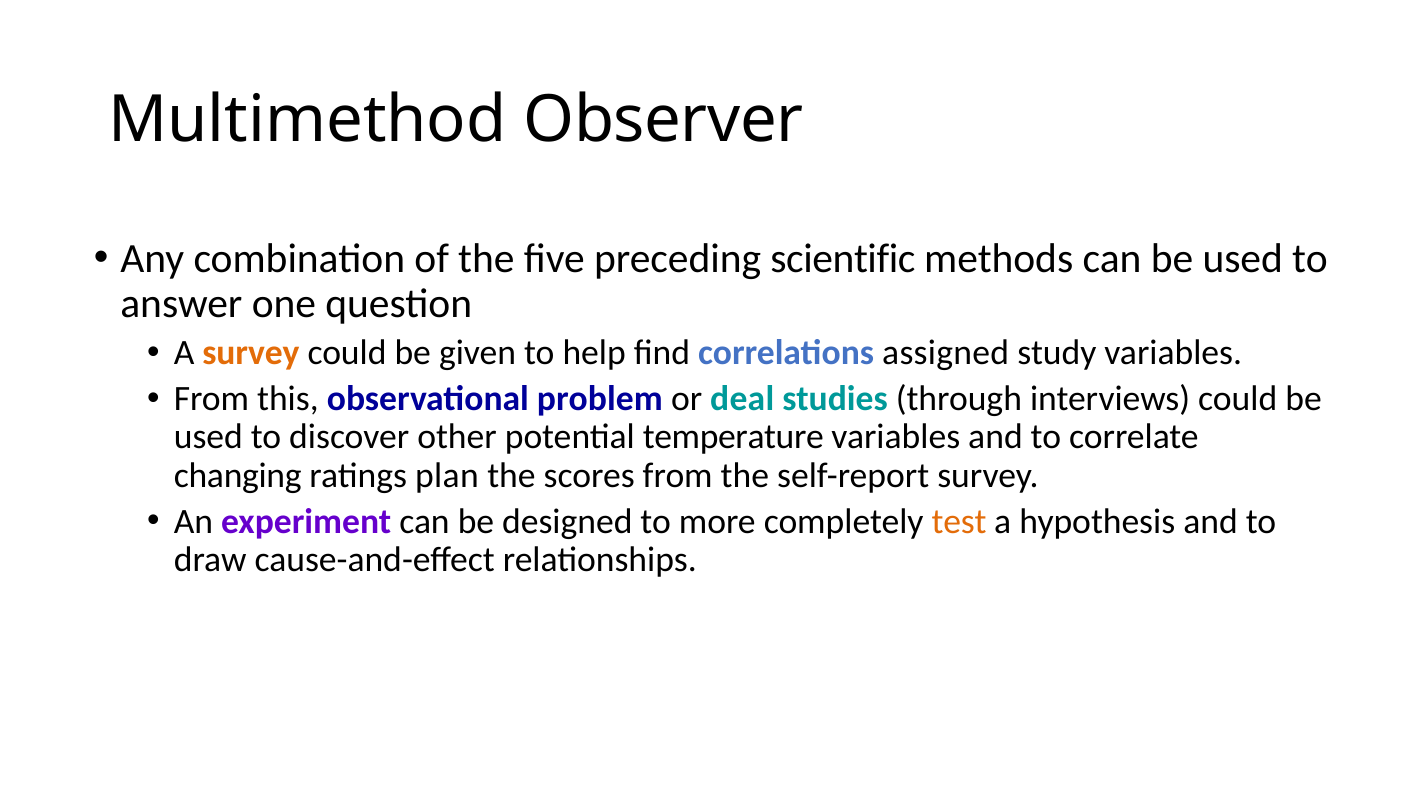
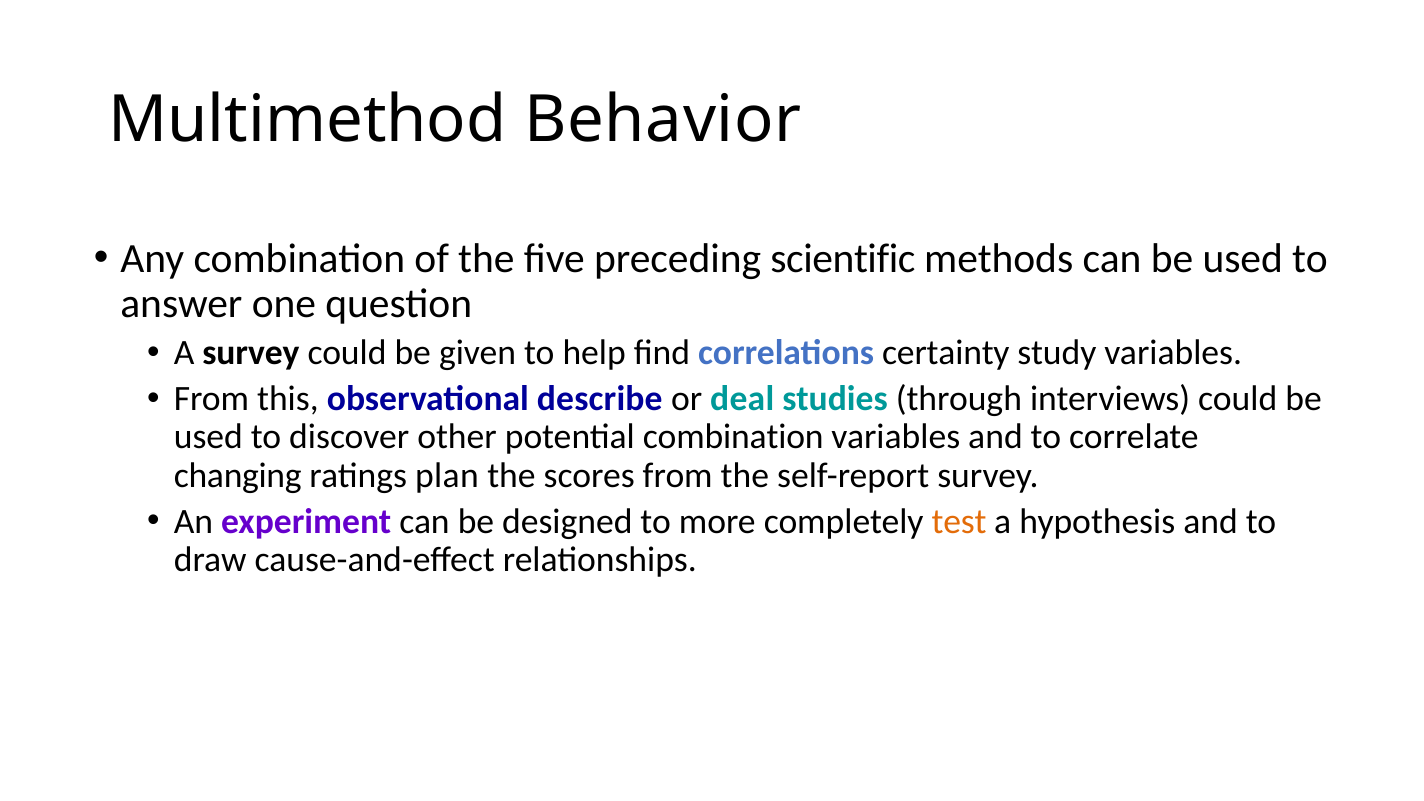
Observer: Observer -> Behavior (663, 120)
survey colour: orange -> black (251, 353)
assigned: assigned -> certainty (946, 353)
problem: problem -> describe (600, 399)
potential temperature: temperature -> combination (733, 437)
